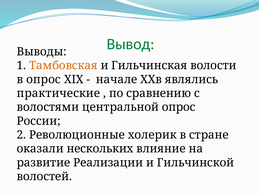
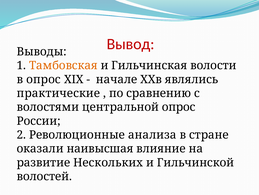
Вывод colour: green -> red (131, 44)
холерик: холерик -> анализа (152, 134)
нескольких: нескольких -> наивысшая (100, 148)
Реализации: Реализации -> Нескольких (108, 162)
